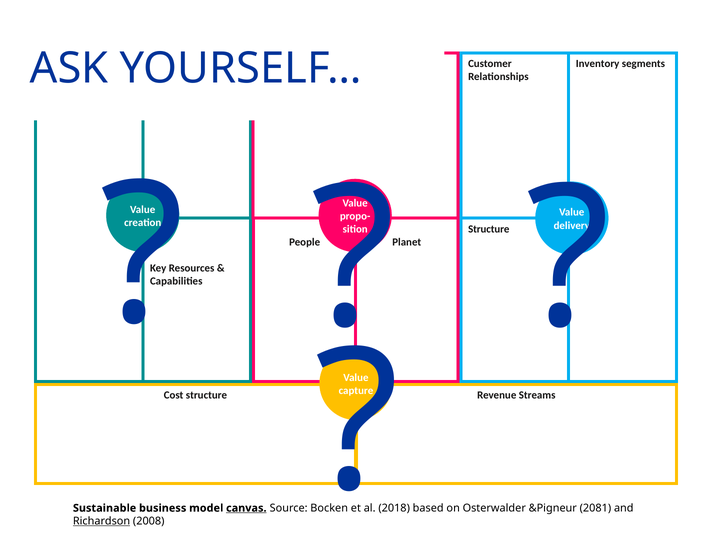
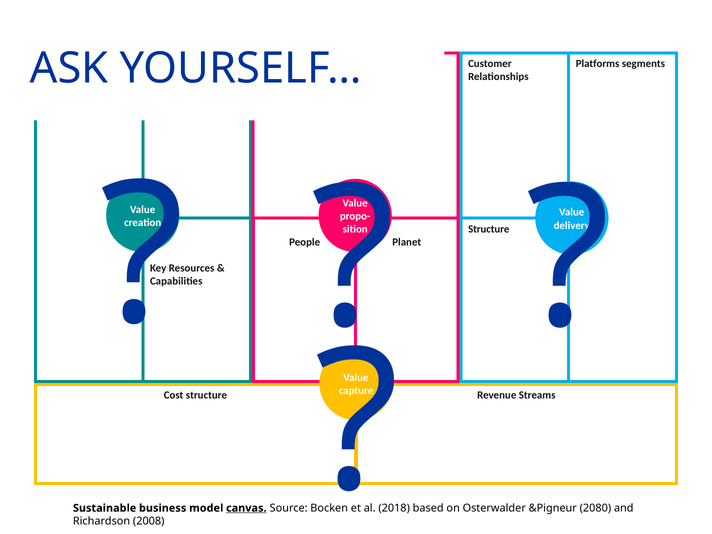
Inventory: Inventory -> Platforms (598, 64)
2081: 2081 -> 2080 (595, 508)
Richardson underline: present -> none (102, 521)
